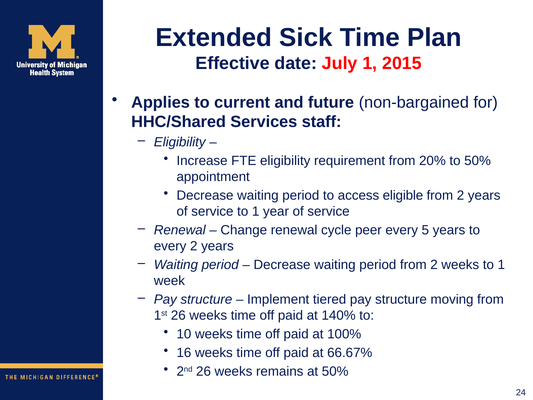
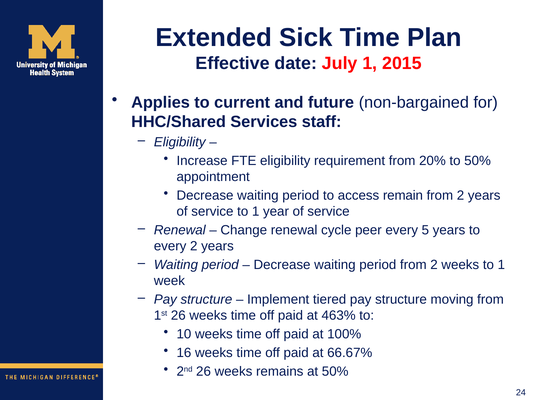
eligible: eligible -> remain (403, 195)
140%: 140% -> 463% (339, 315)
